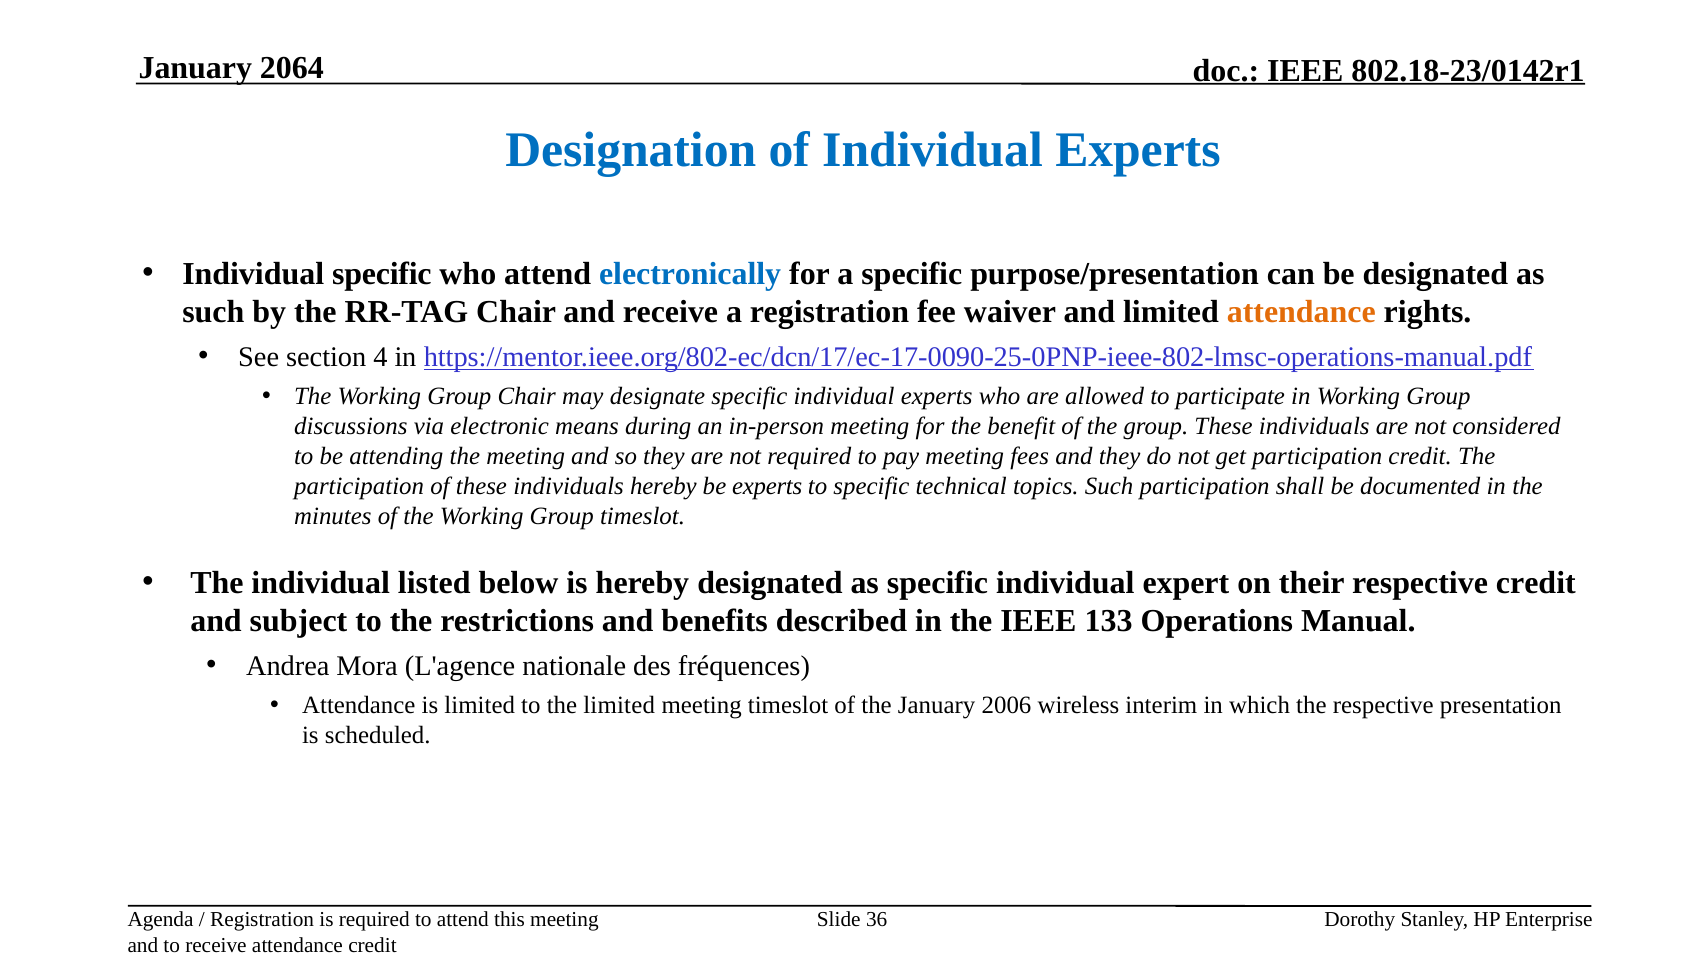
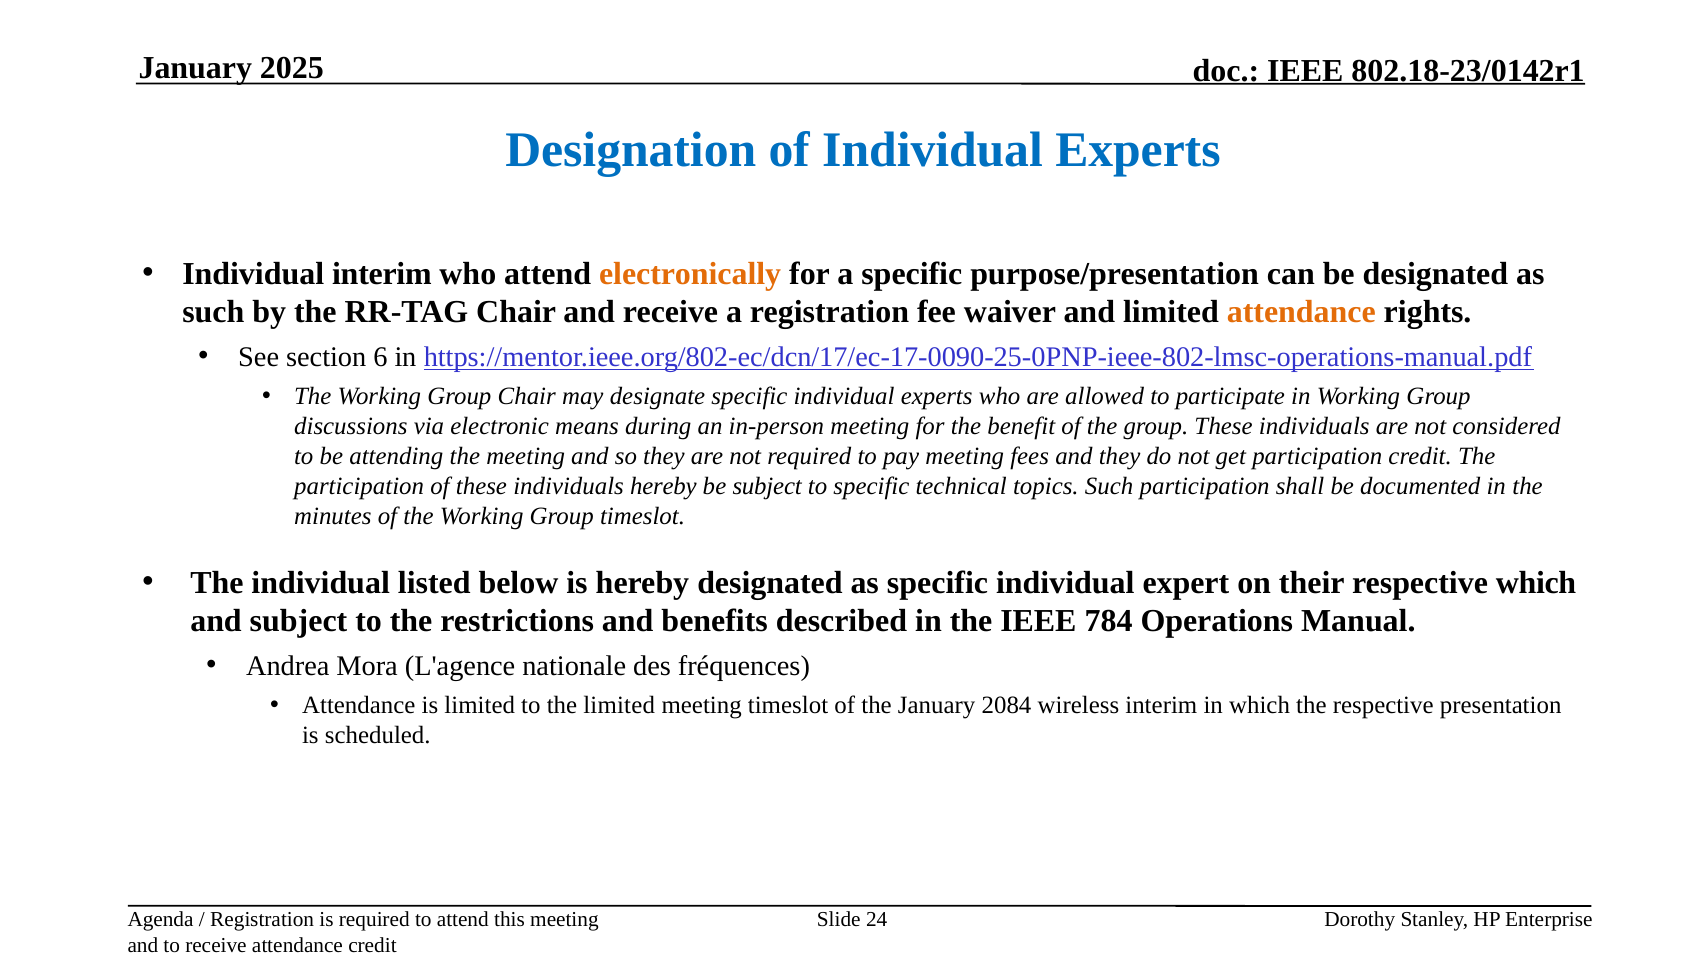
2064: 2064 -> 2025 (292, 68)
Individual specific: specific -> interim (382, 274)
electronically colour: blue -> orange (690, 274)
4: 4 -> 6 (380, 357)
be experts: experts -> subject (767, 486)
respective credit: credit -> which (1536, 583)
133: 133 -> 784 (1109, 621)
2006: 2006 -> 2084 (1007, 706)
36: 36 -> 24 (877, 920)
